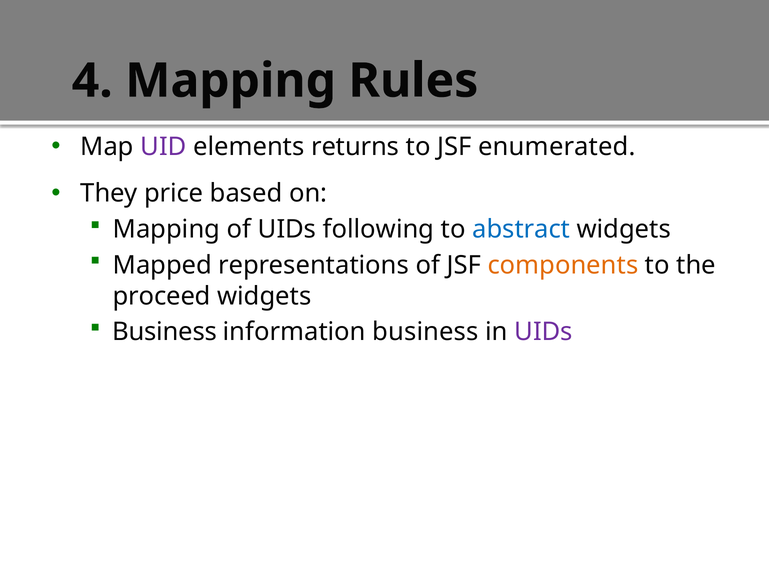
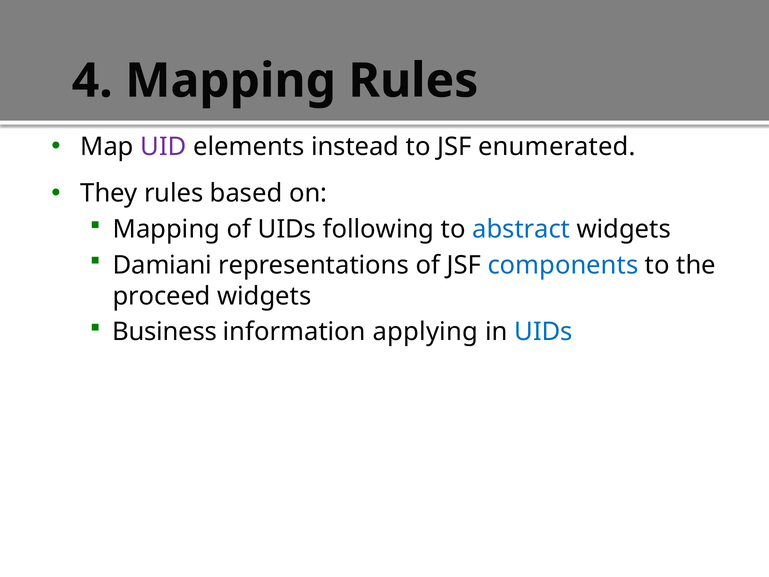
returns: returns -> instead (355, 147)
They price: price -> rules (174, 193)
Mapped: Mapped -> Damiani (162, 265)
components colour: orange -> blue (563, 265)
information business: business -> applying (425, 332)
UIDs colour: purple -> blue (544, 332)
